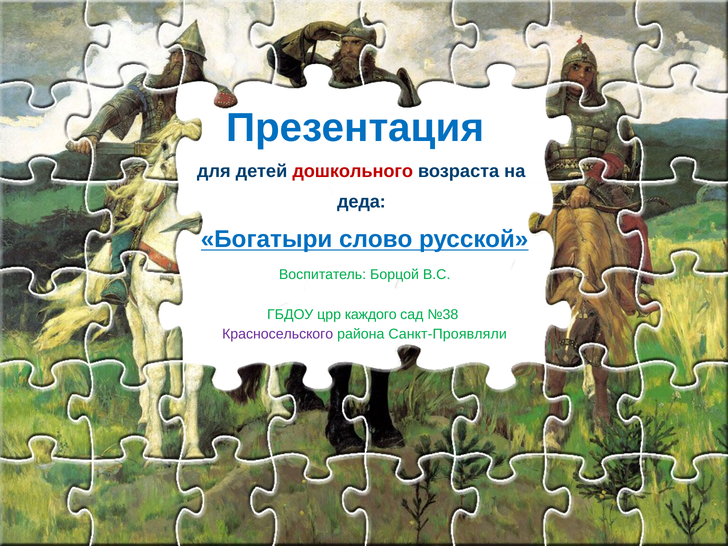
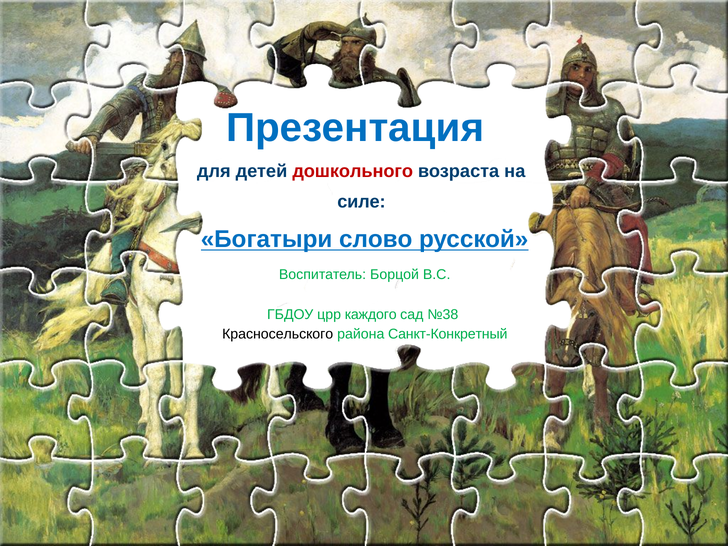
деда: деда -> силе (361, 202)
Красносельского colour: purple -> black (278, 334)
Санкт-Проявляли: Санкт-Проявляли -> Санкт-Конкретный (448, 334)
